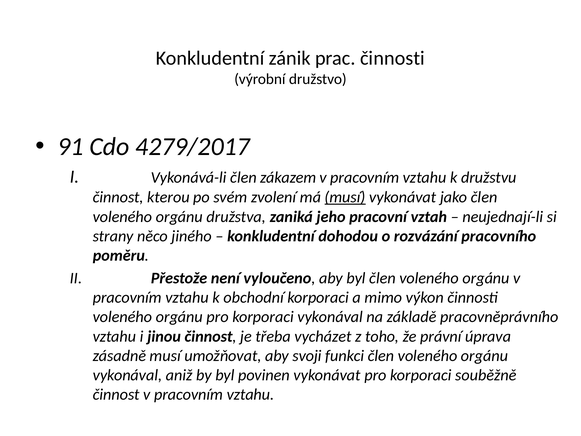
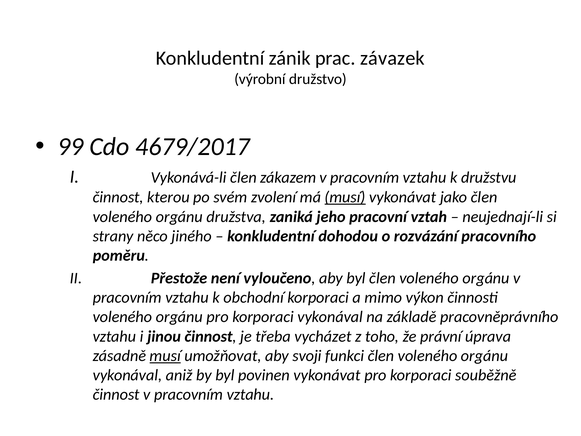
prac činnosti: činnosti -> závazek (392, 58)
91: 91 -> 99 (70, 147)
4279/2017: 4279/2017 -> 4679/2017 (193, 147)
musí underline: none -> present (165, 356)
